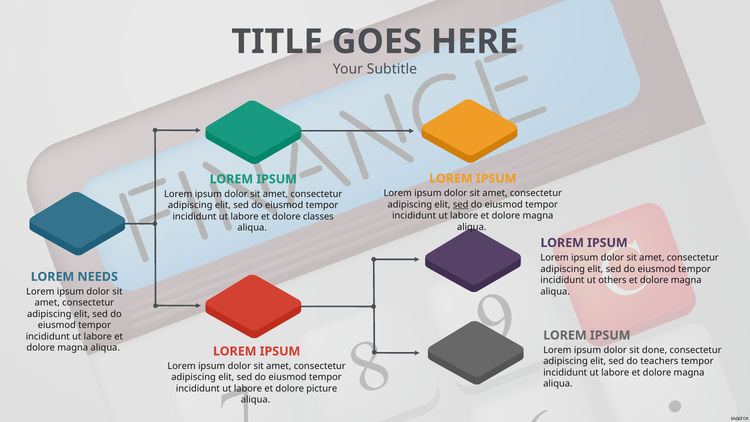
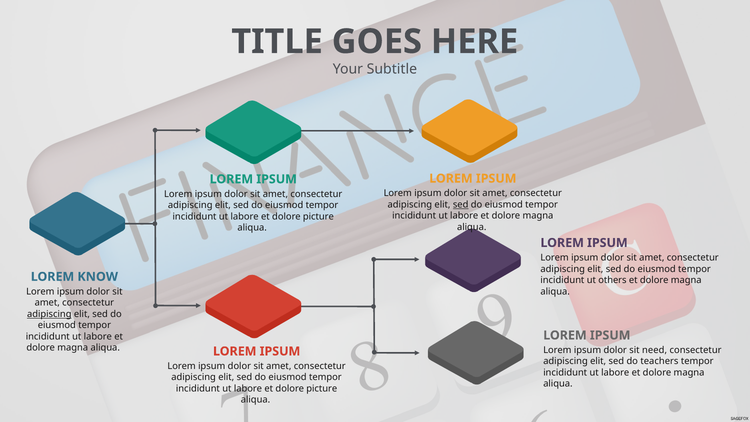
classes: classes -> picture (318, 216)
NEEDS: NEEDS -> KNOW (98, 277)
adipiscing underline: none -> present (49, 314)
done: done -> need (655, 350)
